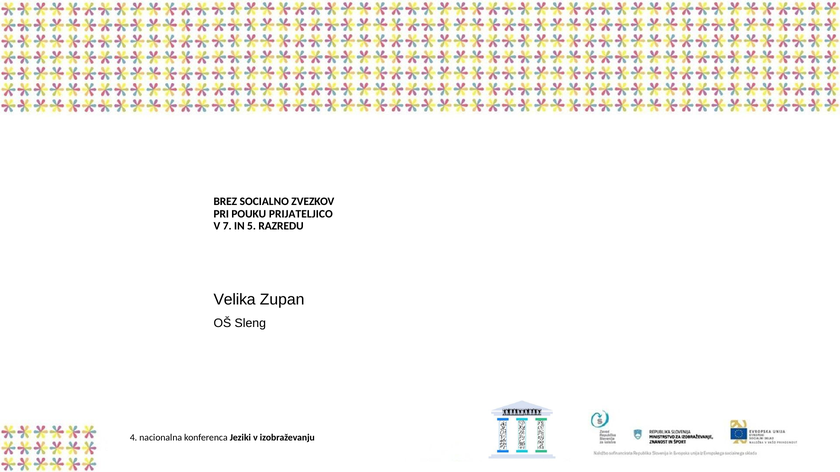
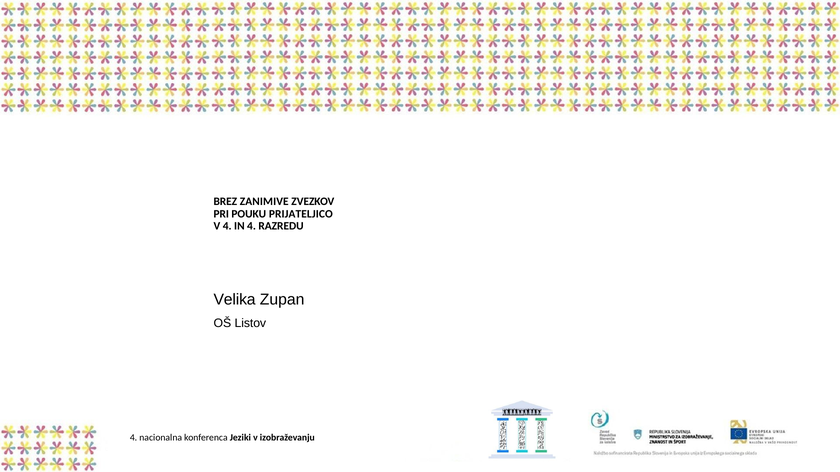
SOCIALNO: SOCIALNO -> ZANIMIVE (264, 202)
V 7: 7 -> 4 (227, 226)
IN 5: 5 -> 4 (252, 226)
Sleng: Sleng -> Listov (250, 324)
